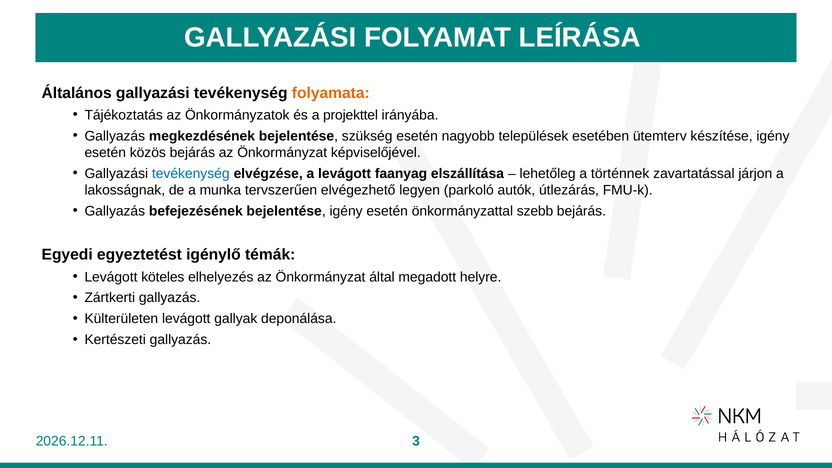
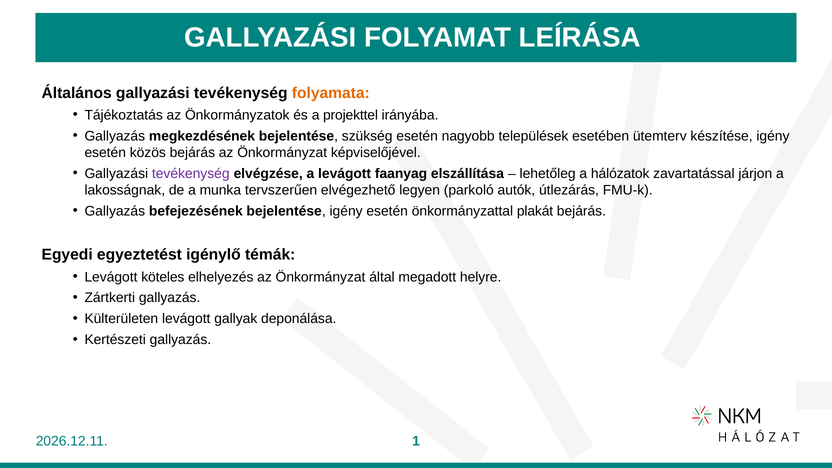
tevékenység colour: blue -> purple (191, 174)
történnek: történnek -> hálózatok (620, 174)
szebb: szebb -> plakát (535, 211)
3: 3 -> 1 (416, 441)
